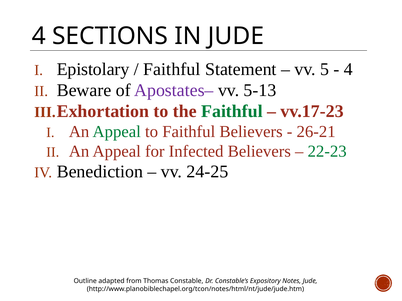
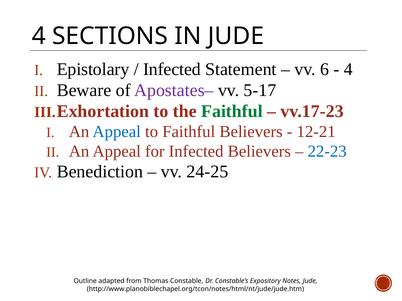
Faithful: Faithful -> Infected (172, 69)
5: 5 -> 6 (325, 69)
5-13: 5-13 -> 5-17 (260, 90)
Appeal colour: green -> blue (117, 132)
26-21: 26-21 -> 12-21 (316, 132)
22-23 colour: green -> blue (327, 152)
